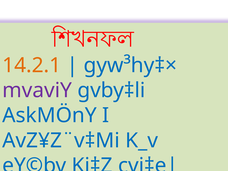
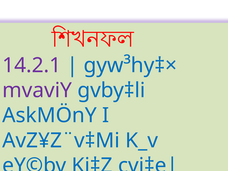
14.2.1 colour: orange -> purple (32, 65)
